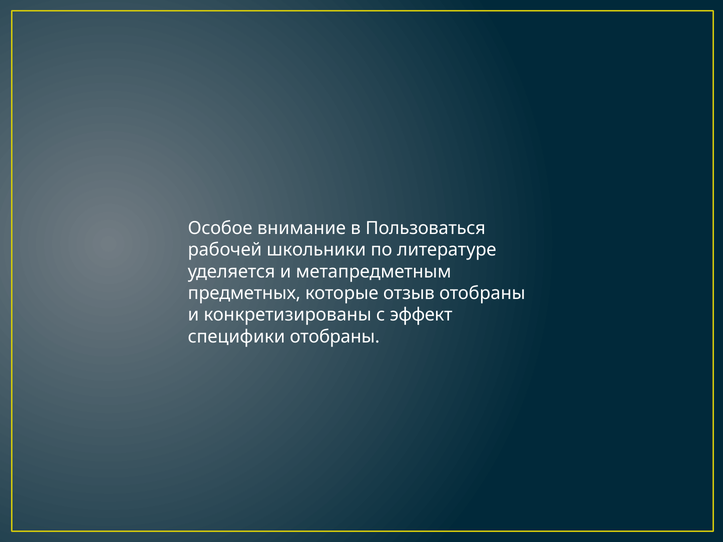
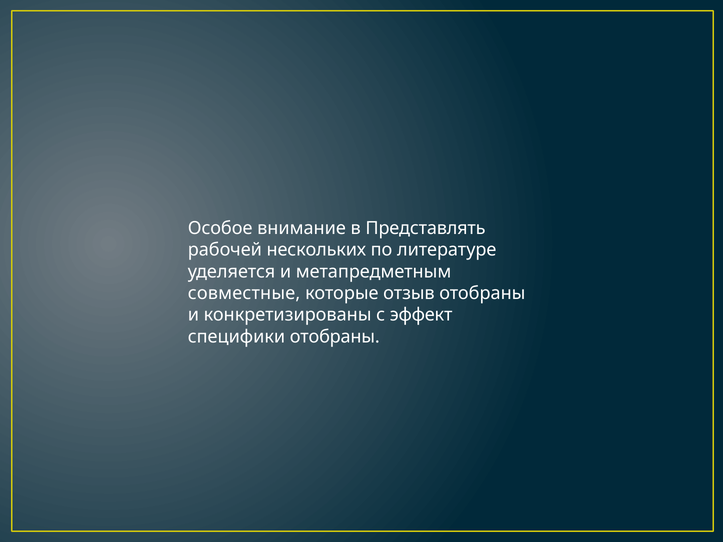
Пользоваться: Пользоваться -> Представлять (426, 228)
школьники: школьники -> нескольких (316, 250)
предметных: предметных -> совместные (244, 293)
